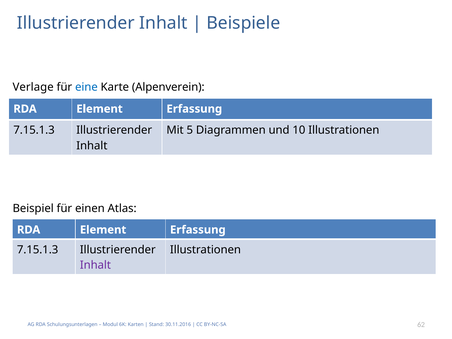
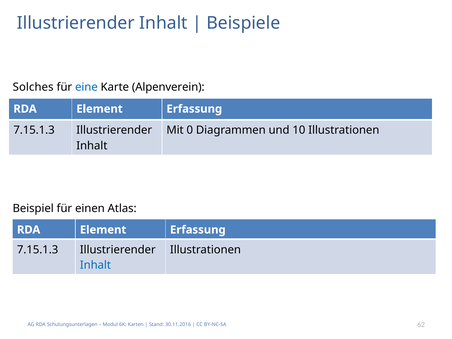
Verlage: Verlage -> Solches (33, 87)
5: 5 -> 0 (190, 130)
Inhalt colour: purple -> blue (95, 265)
